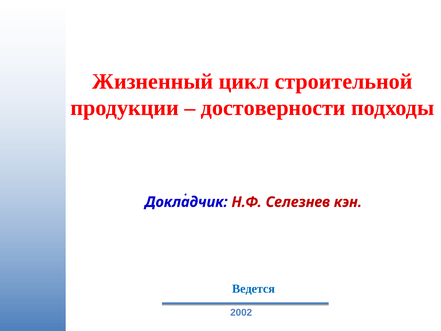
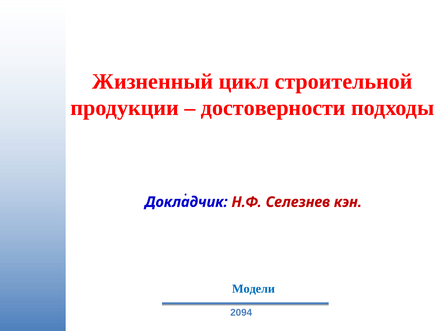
Ведется: Ведется -> Модели (254, 288)
2002: 2002 -> 2094 (241, 312)
